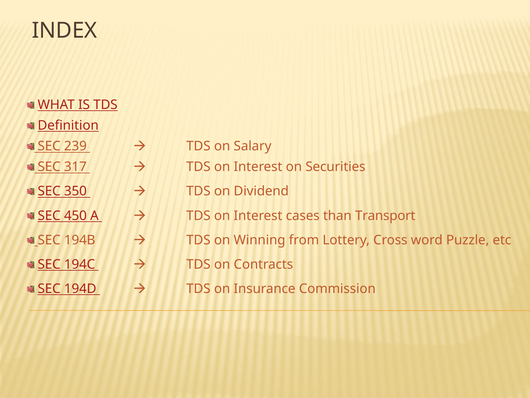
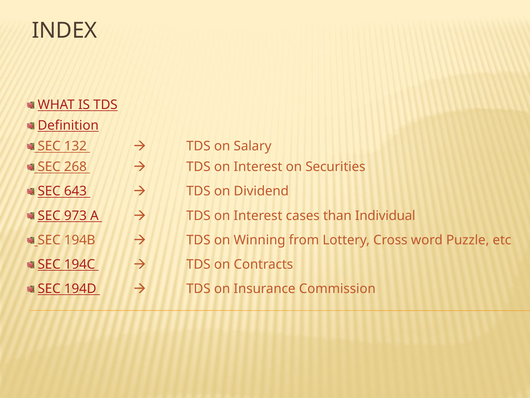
239: 239 -> 132 (75, 146)
317: 317 -> 268 (75, 167)
350: 350 -> 643 (75, 191)
450: 450 -> 973 (75, 215)
Transport: Transport -> Individual (385, 215)
